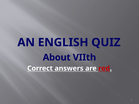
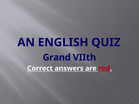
About: About -> Grand (57, 58)
